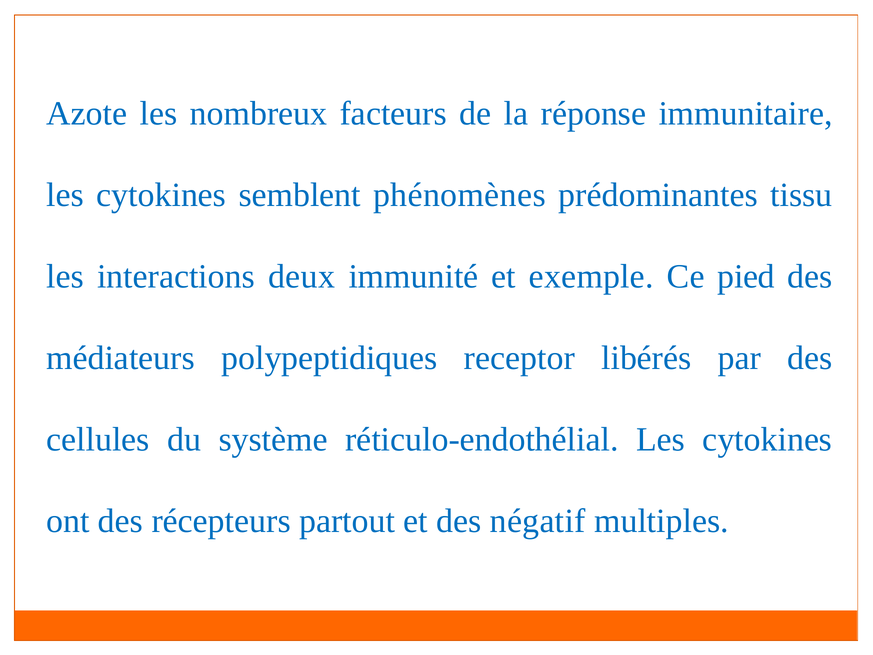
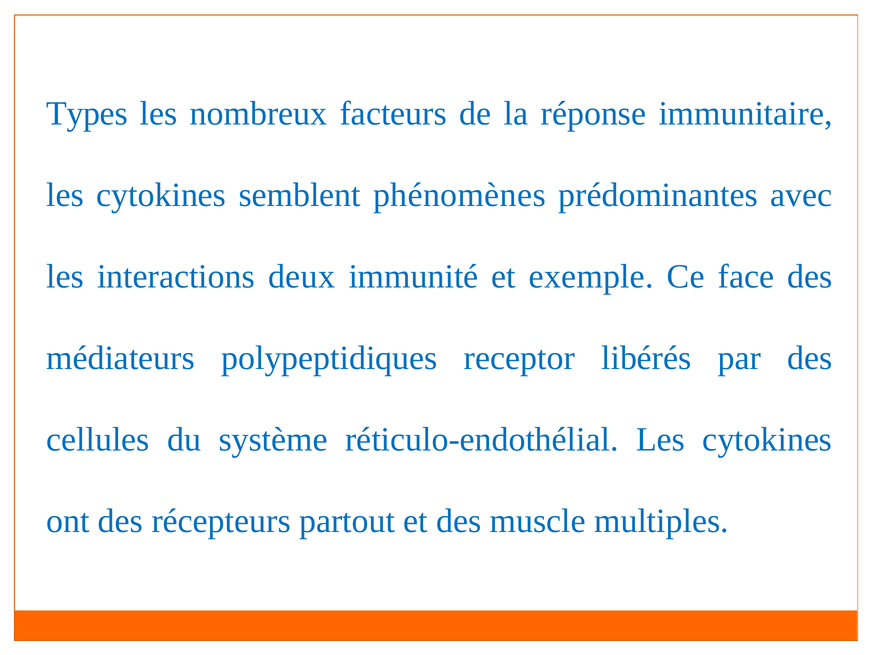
Azote: Azote -> Types (87, 113)
tissu: tissu -> avec (801, 195)
pied: pied -> face (746, 276)
négatif: négatif -> muscle (538, 521)
